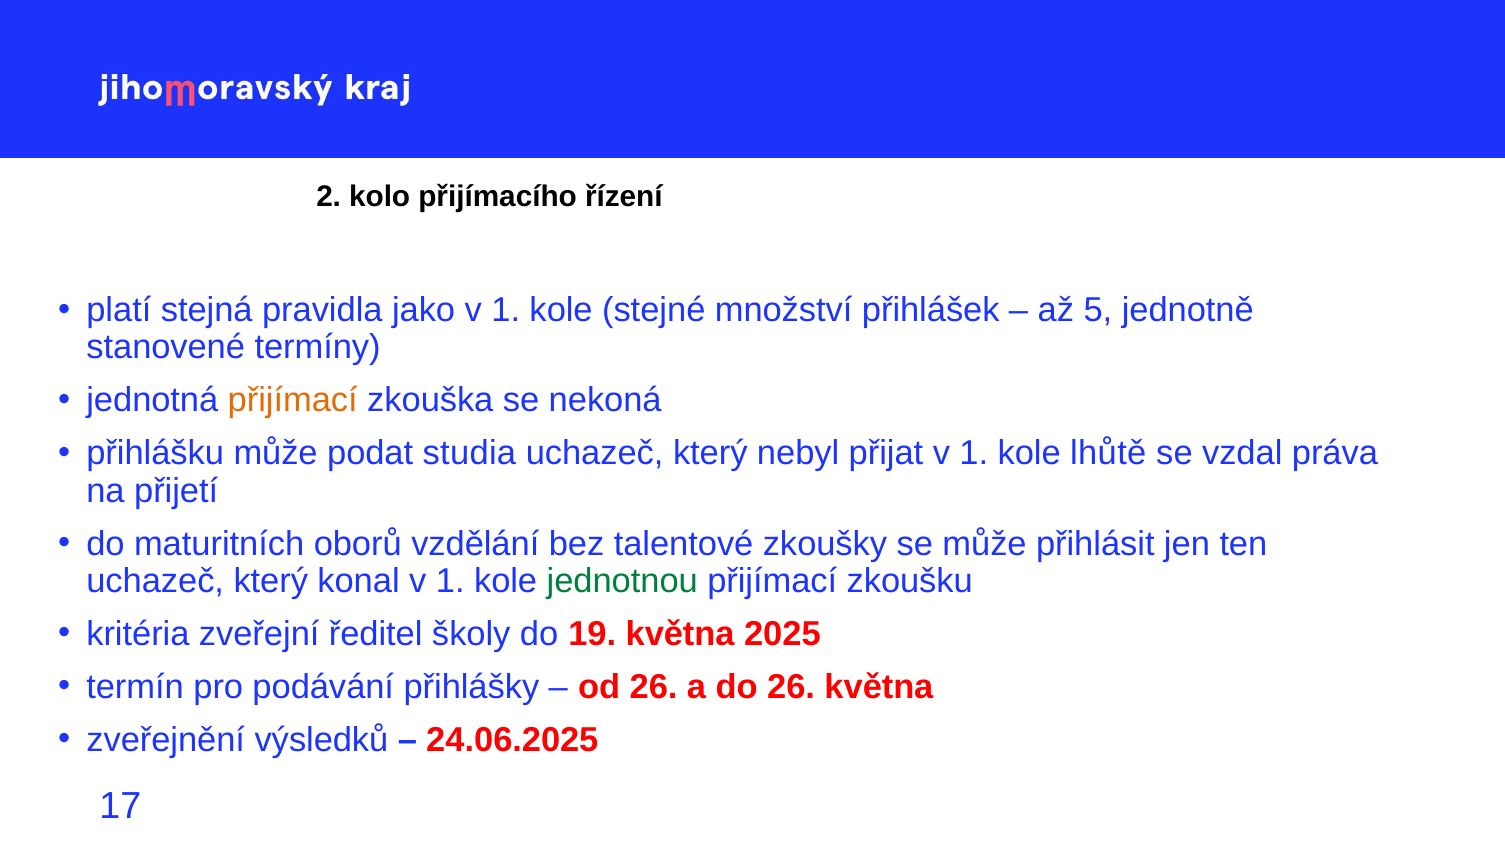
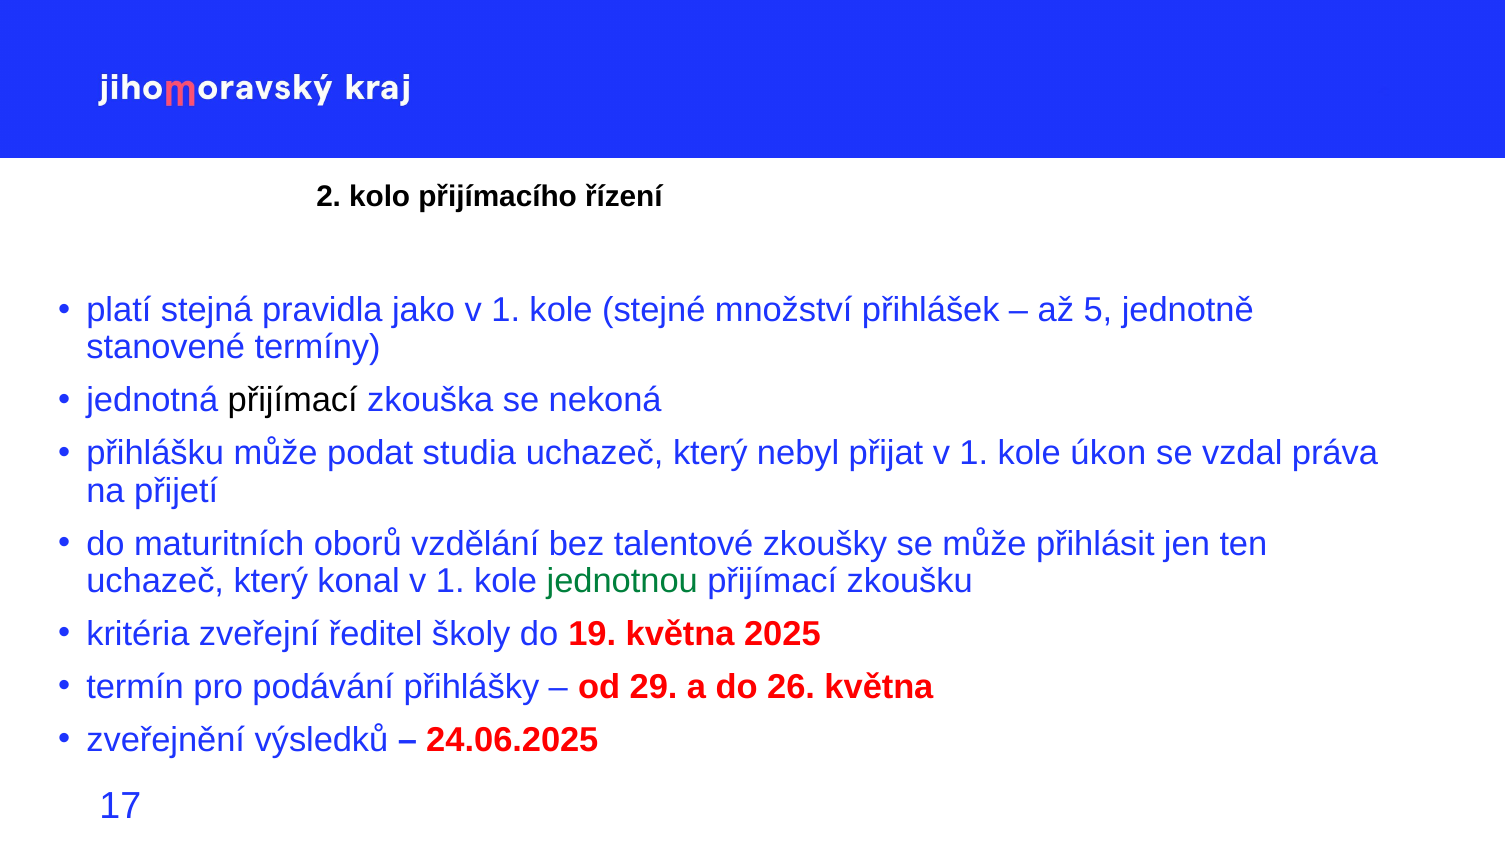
přijímací colour: orange -> black (293, 400)
lhůtě: lhůtě -> úkon (1108, 453)
od 26: 26 -> 29 (654, 686)
